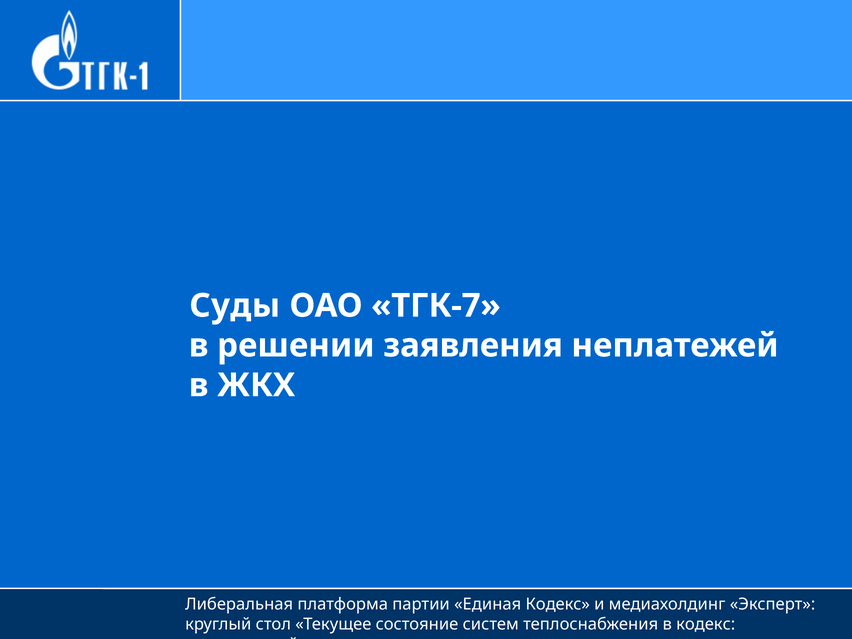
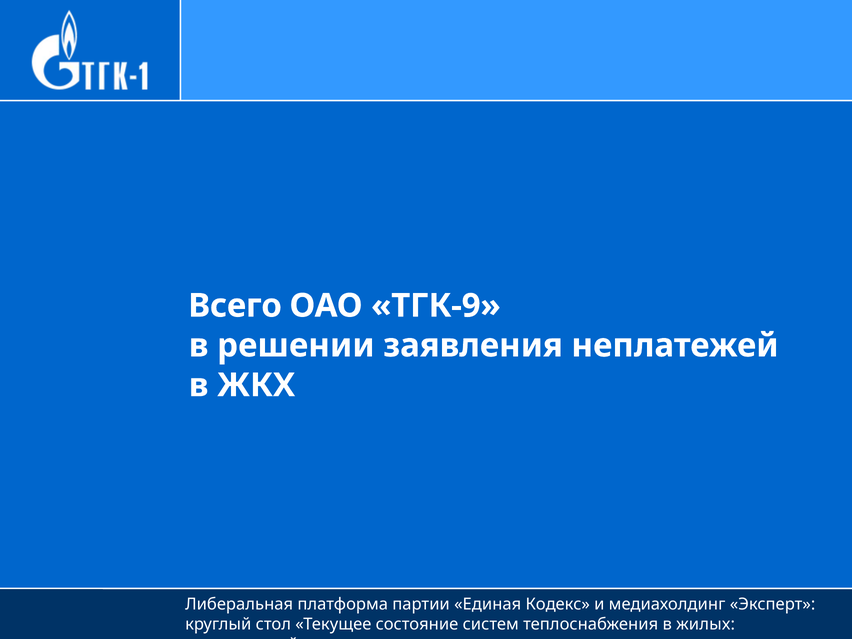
Суды: Суды -> Всего (235, 306)
ТГК-7: ТГК-7 -> ТГК-9 (436, 306)
в кодекс: кодекс -> жилых (706, 624)
